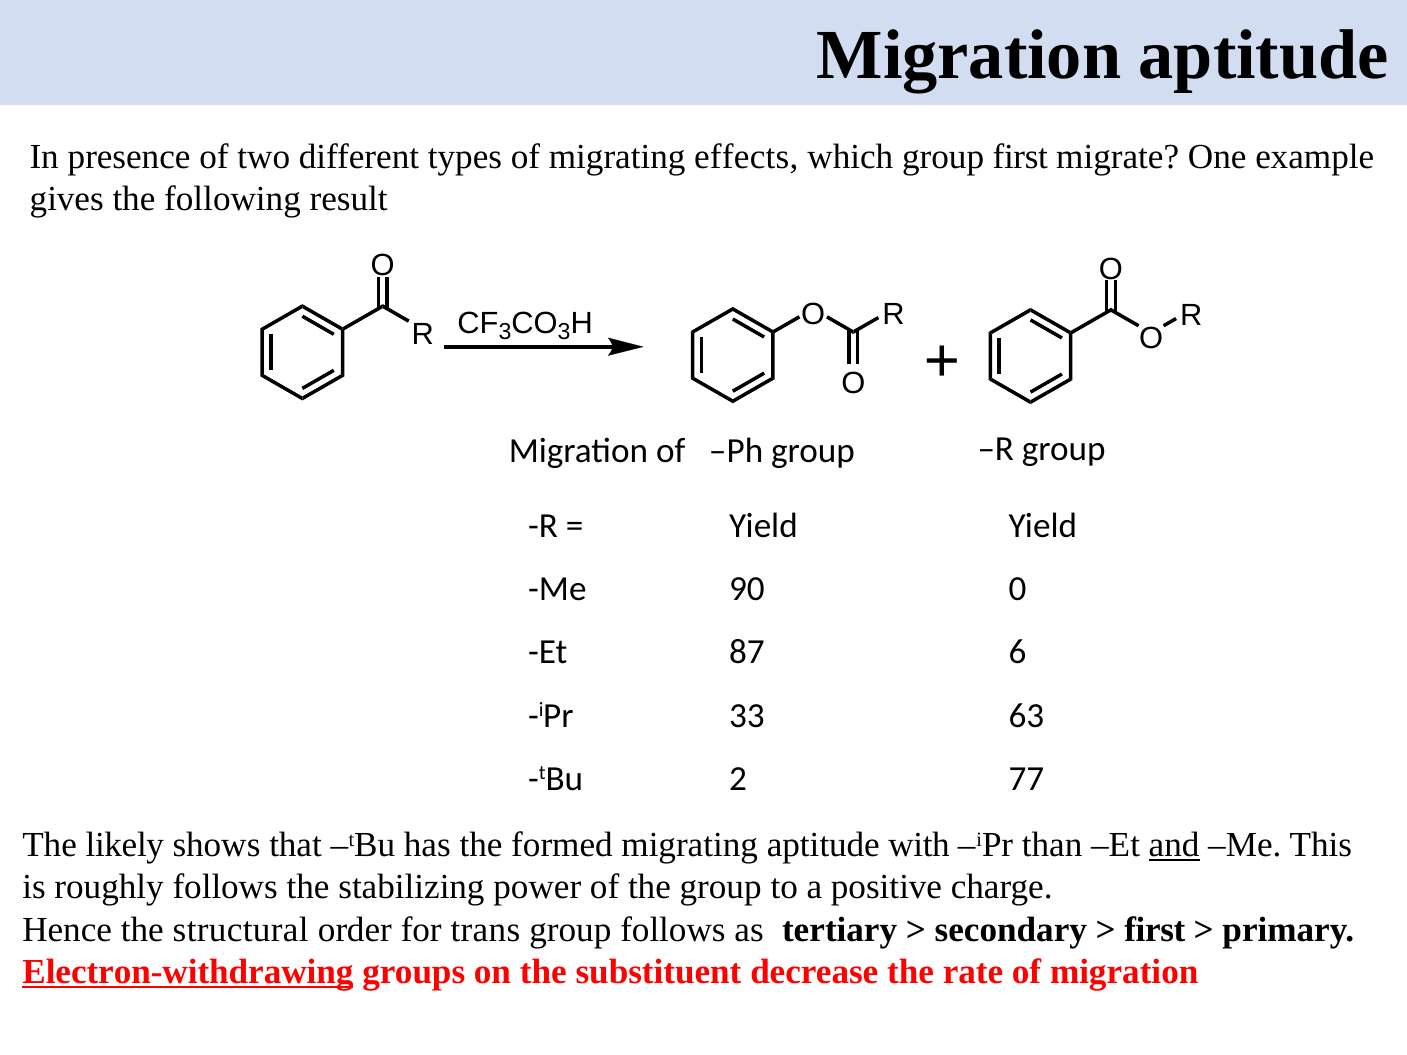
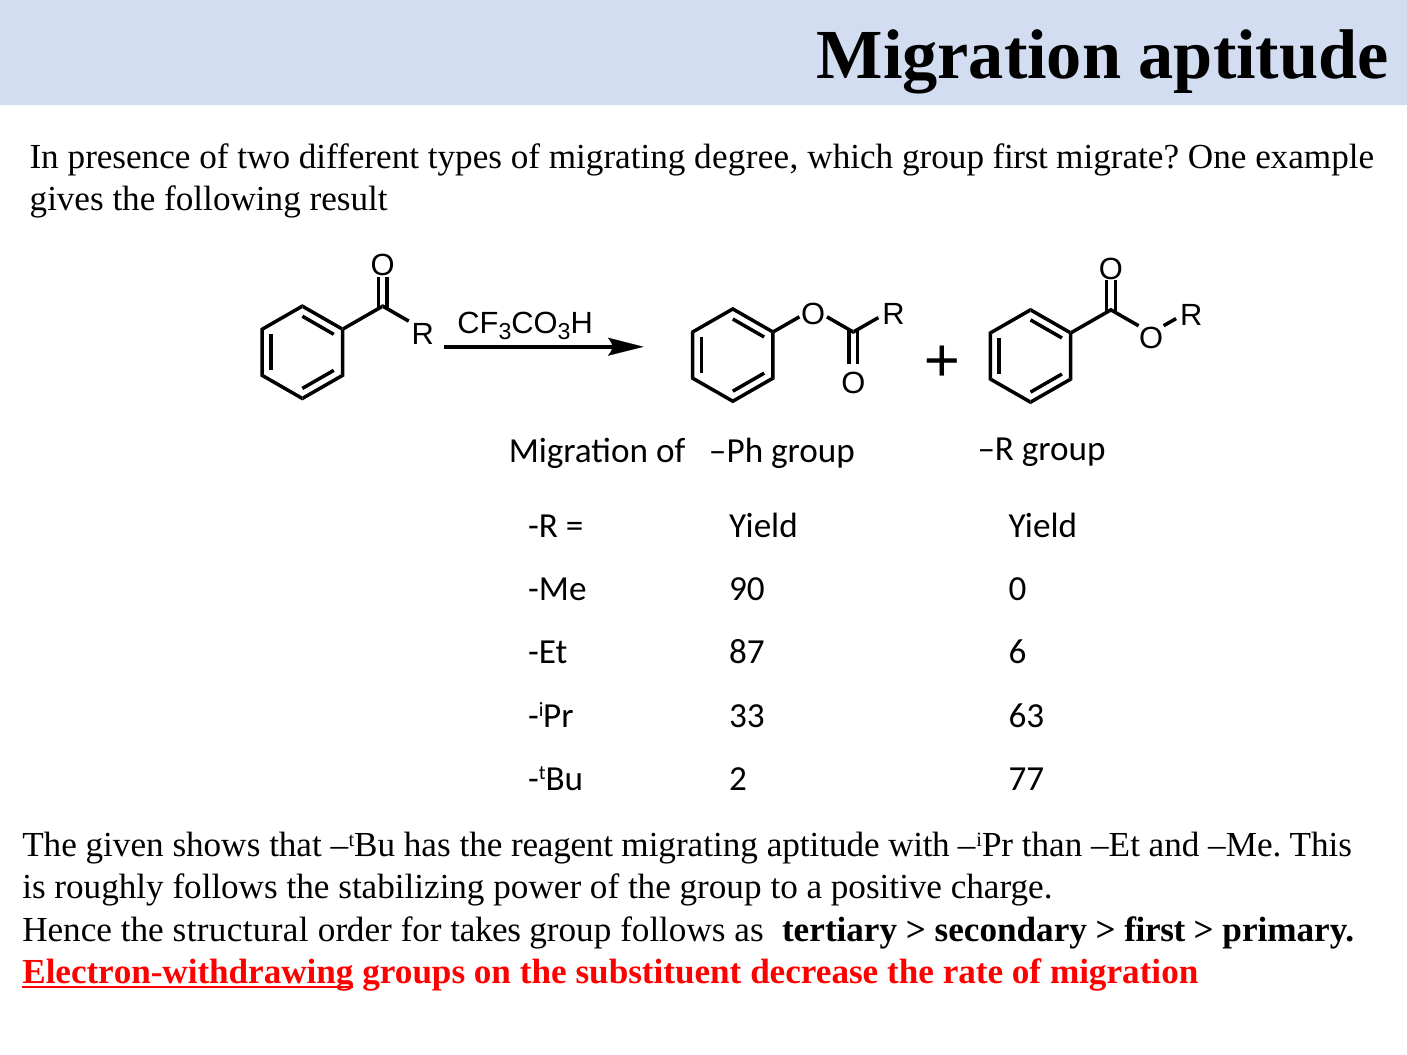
effects: effects -> degree (746, 157)
likely: likely -> given (125, 845)
formed: formed -> reagent (562, 845)
and underline: present -> none (1174, 845)
trans: trans -> takes (486, 930)
